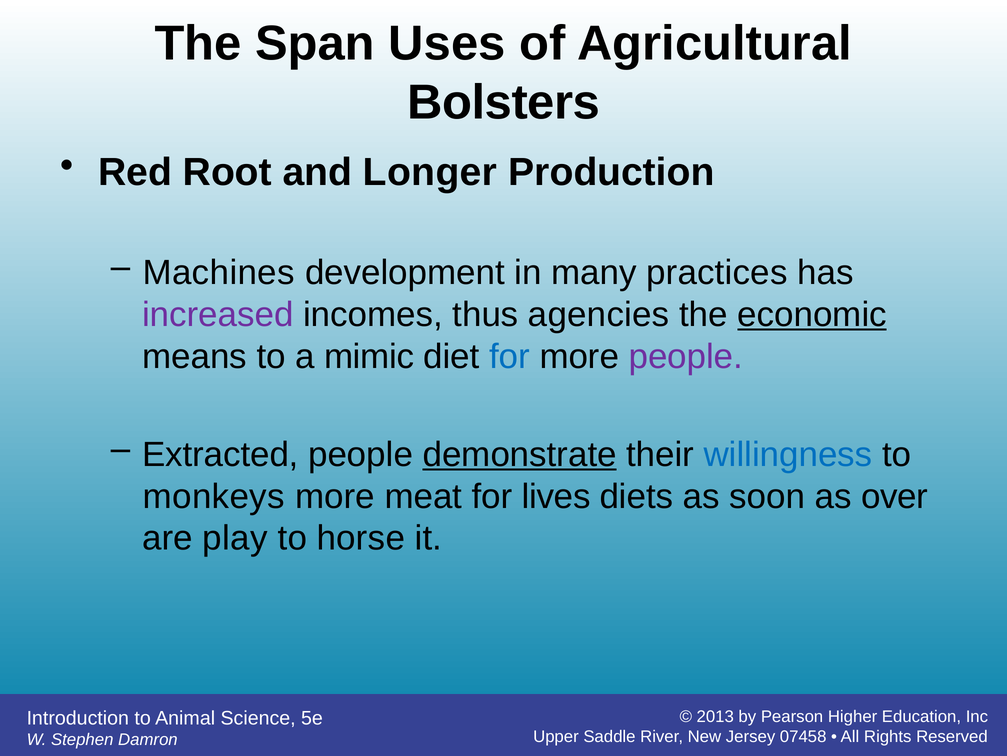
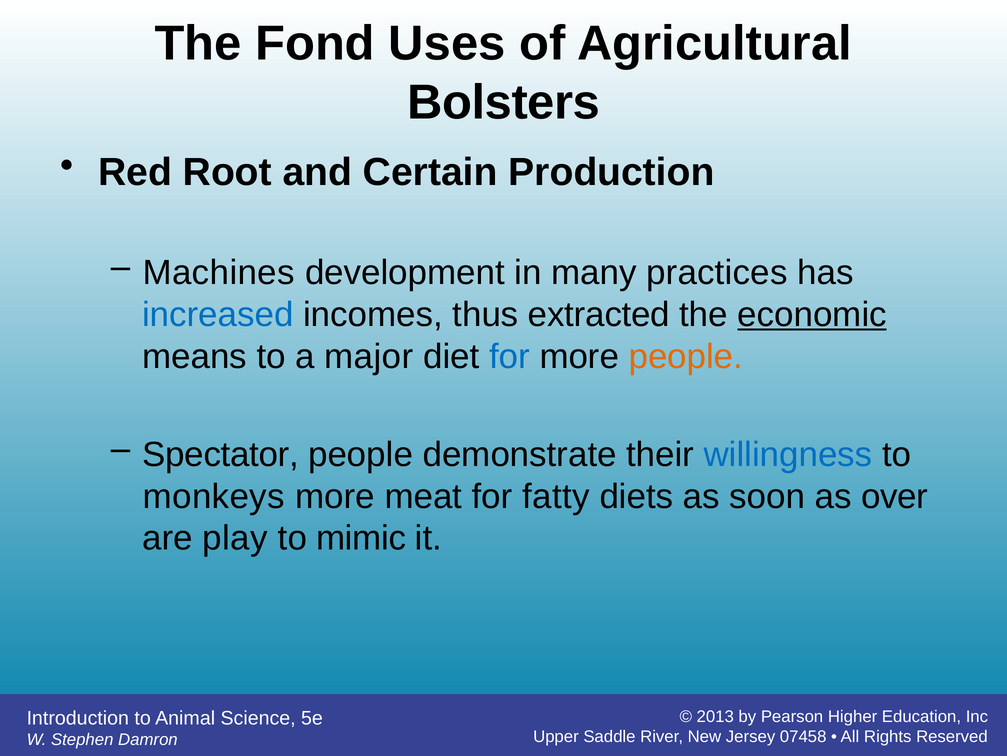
Span: Span -> Fond (315, 44)
Longer: Longer -> Certain (430, 172)
increased colour: purple -> blue (218, 314)
agencies: agencies -> extracted (599, 314)
mimic: mimic -> major (369, 356)
people colour: purple -> orange (686, 356)
Extracted: Extracted -> Spectator (221, 454)
demonstrate underline: present -> none (520, 454)
lives: lives -> fatty (556, 496)
horse: horse -> mimic (361, 538)
